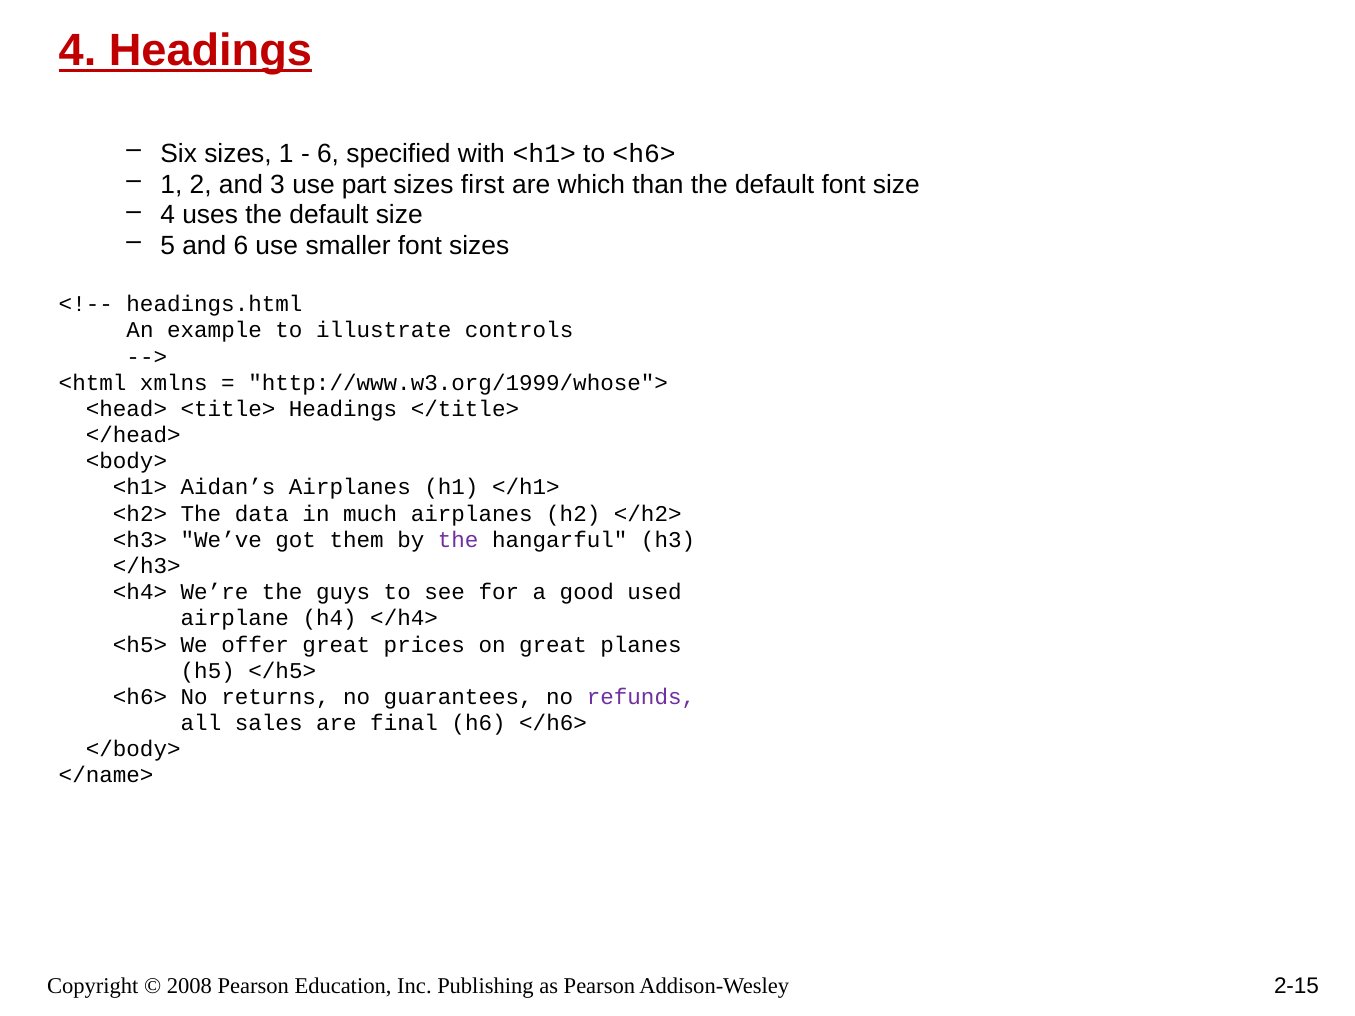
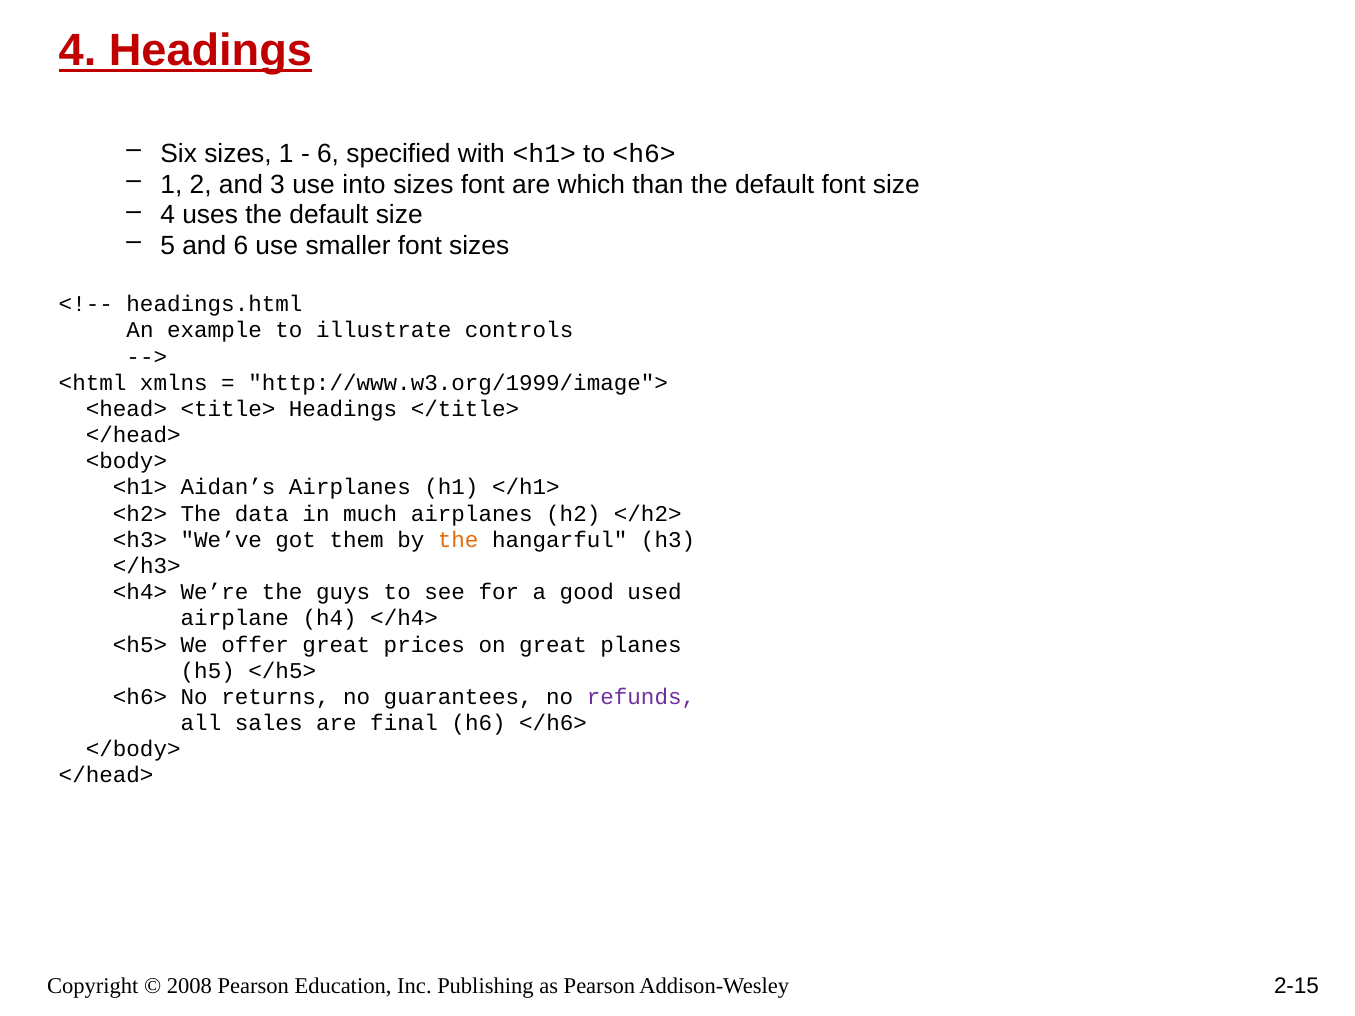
part: part -> into (364, 184)
sizes first: first -> font (483, 184)
″http://www.w3.org/1999/whose″>: ″http://www.w3.org/1999/whose″> -> ″http://www.w3.org/1999/image″> (458, 383)
the colour: purple -> orange (458, 540)
</name>: </name> -> </head> (106, 776)
